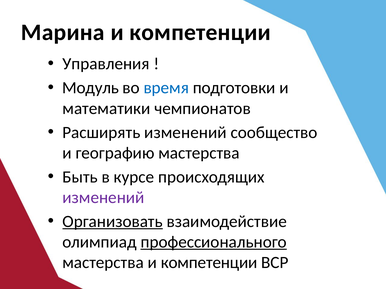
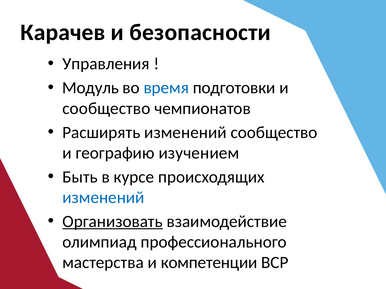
Марина: Марина -> Карачев (63, 32)
компетенции: компетенции -> безопасности (200, 32)
математики: математики -> сообщество (106, 109)
географию мастерства: мастерства -> изучением (199, 153)
изменений colour: purple -> blue (103, 198)
профессионального underline: present -> none (214, 242)
